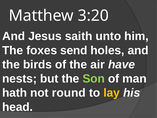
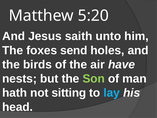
3:20: 3:20 -> 5:20 (93, 16)
round: round -> sitting (69, 93)
lay colour: yellow -> light blue (112, 93)
